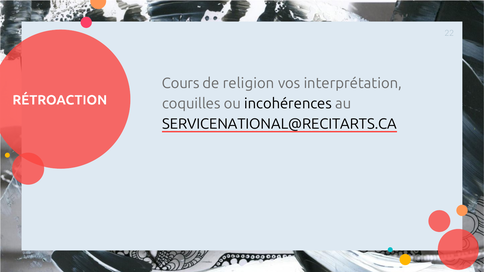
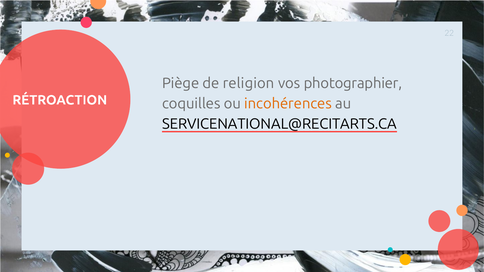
Cours: Cours -> Piège (181, 83)
interprétation: interprétation -> photographier (353, 83)
incohérences colour: black -> orange (288, 104)
